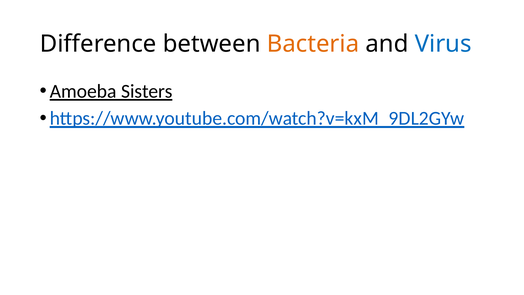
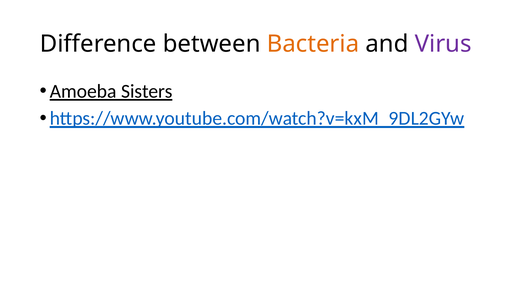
Virus colour: blue -> purple (443, 44)
